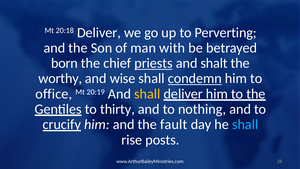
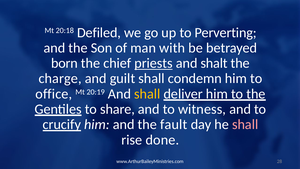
20:18 Deliver: Deliver -> Defiled (99, 33)
worthy: worthy -> charge (60, 78)
wise: wise -> guilt (123, 78)
condemn underline: present -> none (195, 78)
thirty: thirty -> share (117, 109)
nothing: nothing -> witness (202, 109)
shall colour: light blue -> pink (245, 124)
posts: posts -> done (162, 140)
